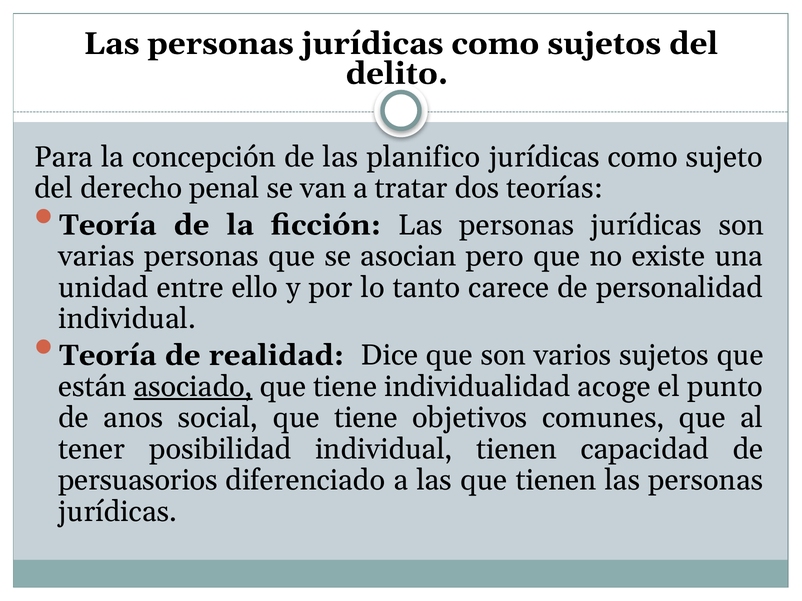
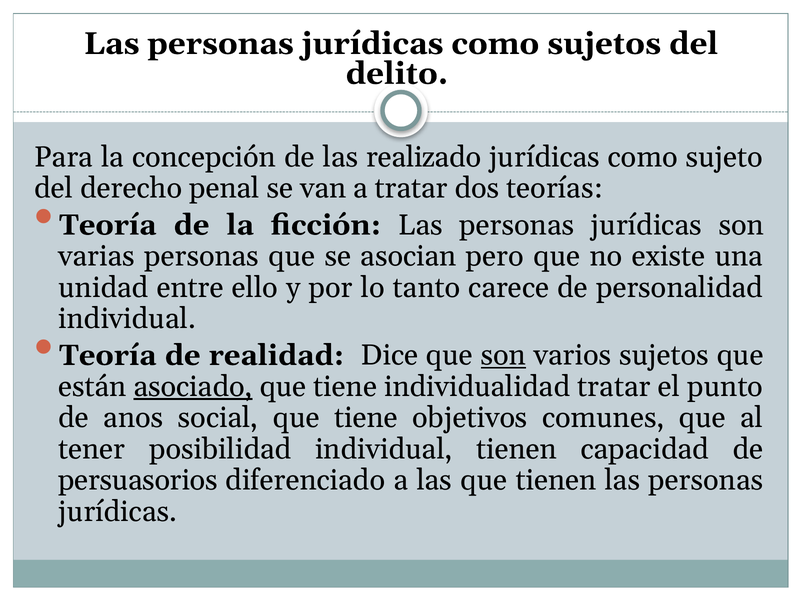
planifico: planifico -> realizado (424, 157)
son underline: none -> present (503, 356)
individualidad acoge: acoge -> tratar (614, 387)
